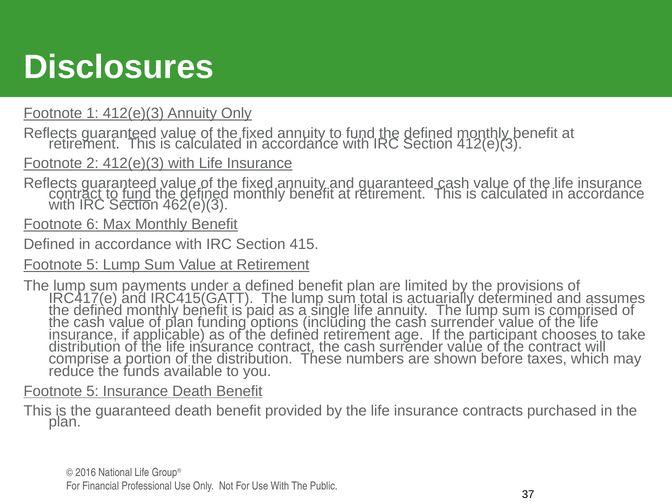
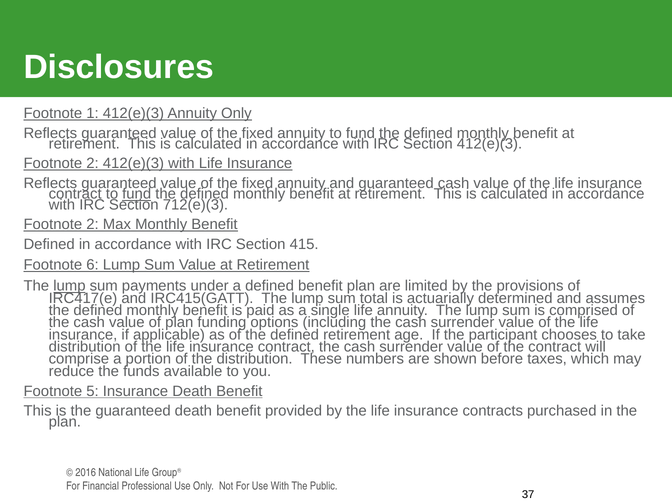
462(e)(3: 462(e)(3 -> 712(e)(3 (195, 205)
6: 6 -> 2 (92, 224)
5: 5 -> 6 (92, 265)
lump underline: none -> present (69, 286)
